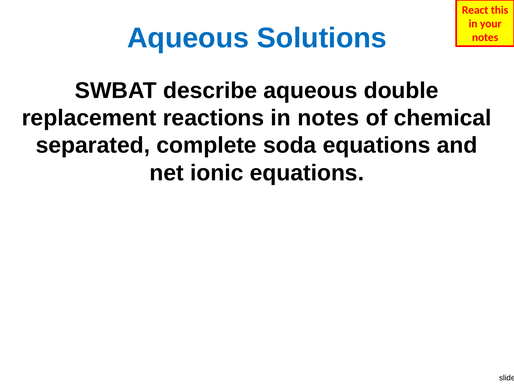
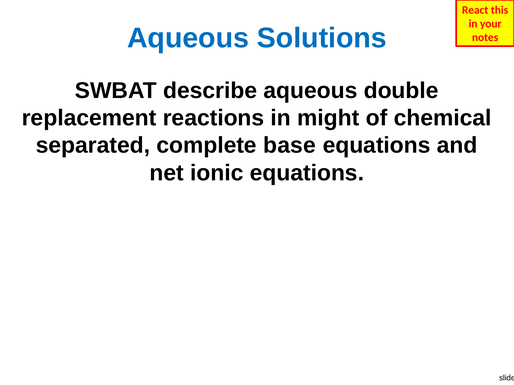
in notes: notes -> might (328, 118)
soda: soda -> base (290, 146)
